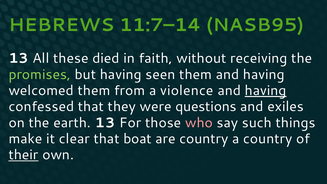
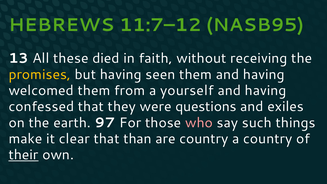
11:7–14: 11:7–14 -> 11:7–12 (160, 25)
promises colour: light green -> yellow (40, 74)
violence: violence -> yourself (187, 90)
having underline: present -> none (266, 90)
earth 13: 13 -> 97 (105, 123)
boat: boat -> than (138, 139)
